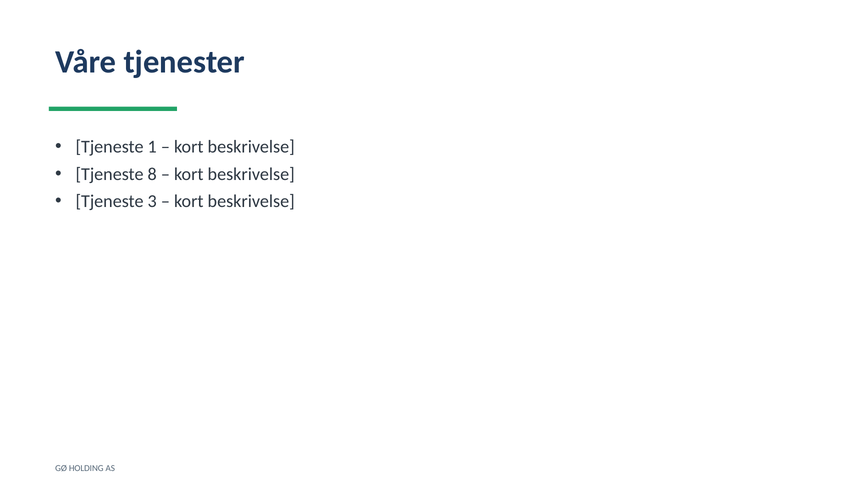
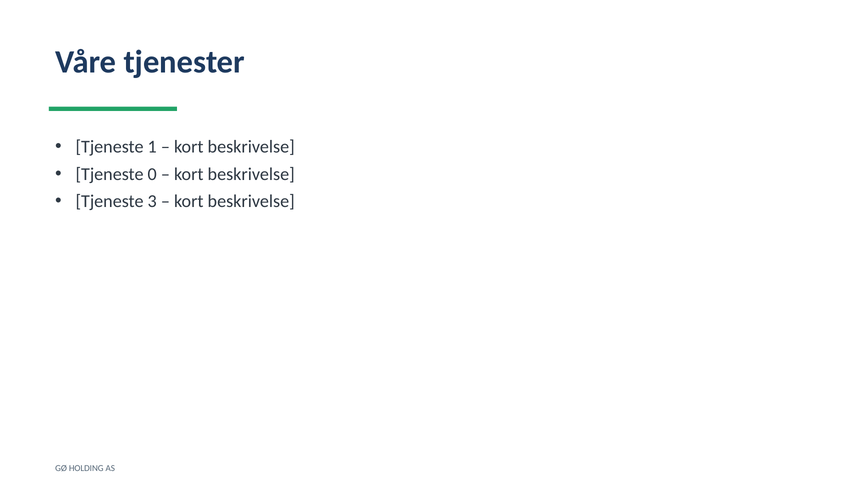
8: 8 -> 0 (152, 174)
